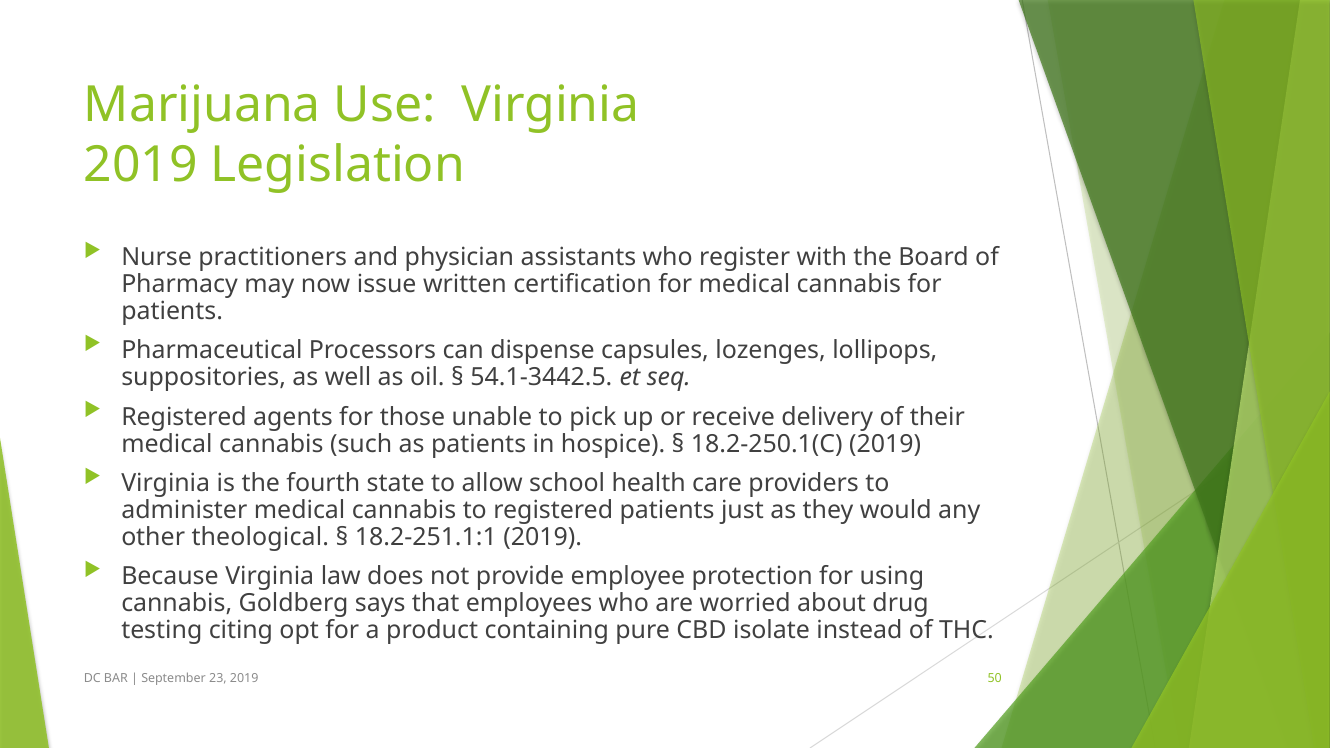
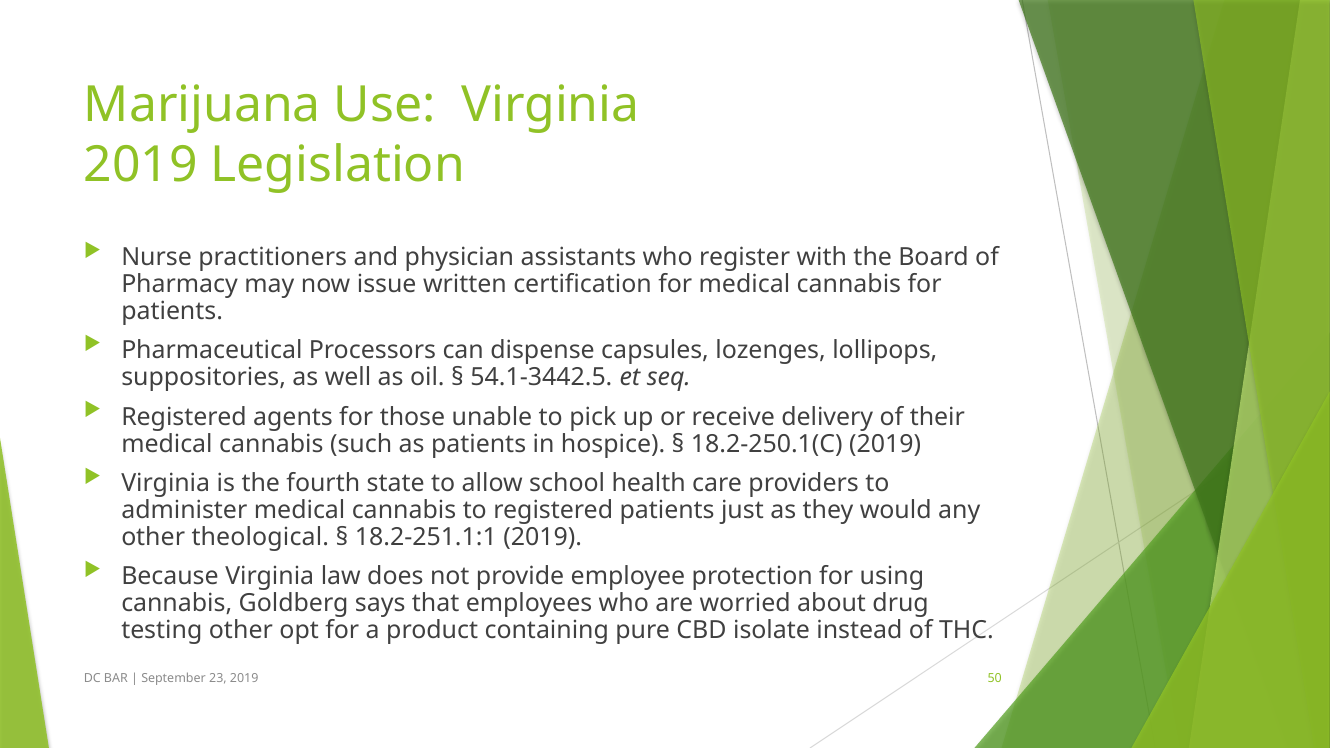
testing citing: citing -> other (241, 630)
